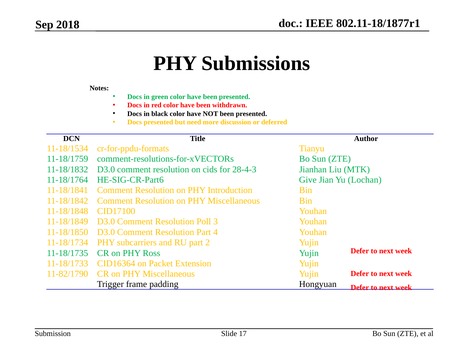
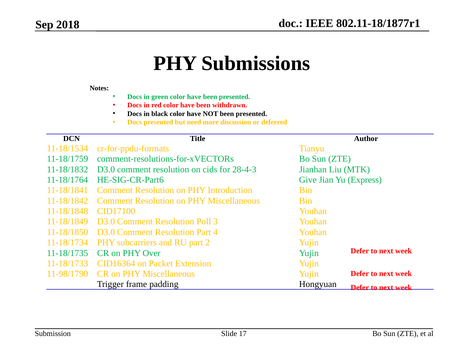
Lochan: Lochan -> Express (365, 180)
Ross: Ross -> Over (152, 253)
11-82/1790: 11-82/1790 -> 11-98/1790 (67, 274)
